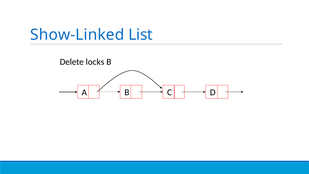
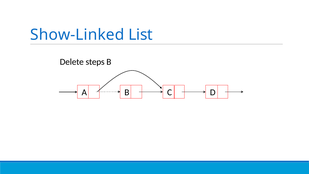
locks: locks -> steps (95, 62)
